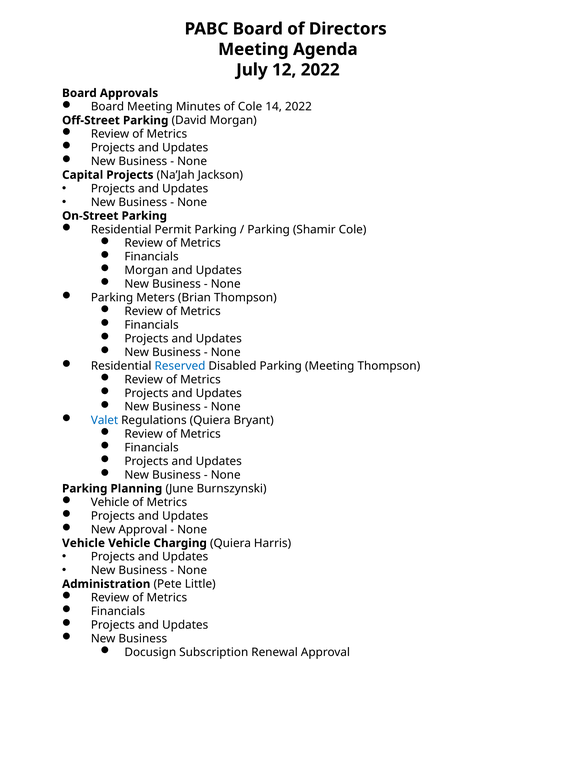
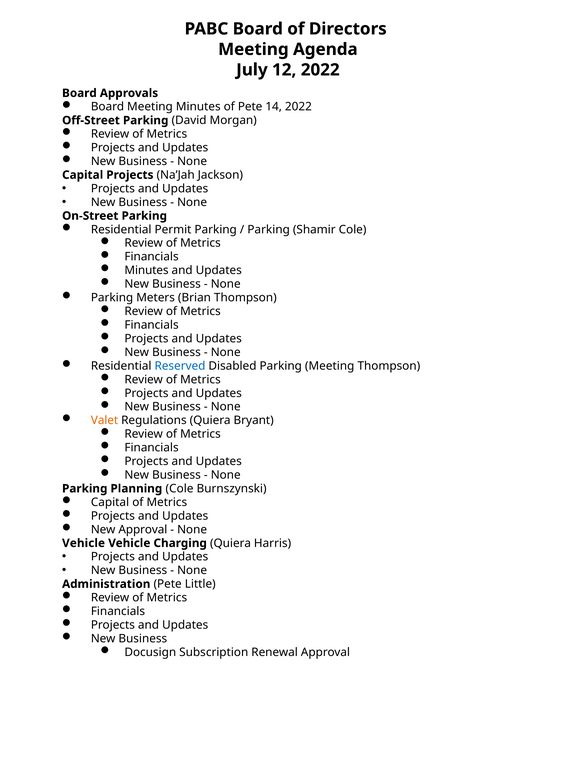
of Cole: Cole -> Pete (250, 107)
Morgan: Morgan -> Minutes (147, 270)
Valet colour: blue -> orange (105, 420)
Planning June: June -> Cole (180, 489)
Vehicle: Vehicle -> Capital (110, 502)
